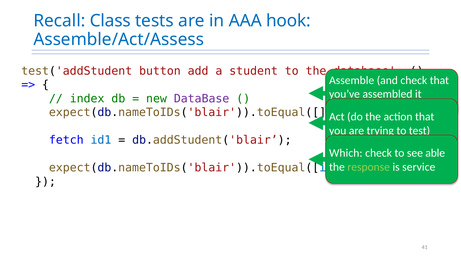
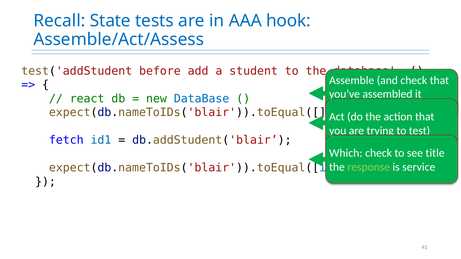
Class: Class -> State (110, 21)
button: button -> before (160, 71)
index: index -> react (87, 99)
DataBase colour: purple -> blue (202, 99)
able: able -> title (435, 153)
